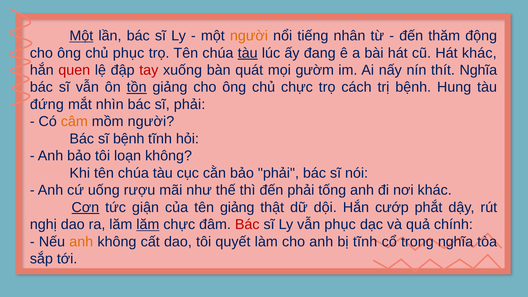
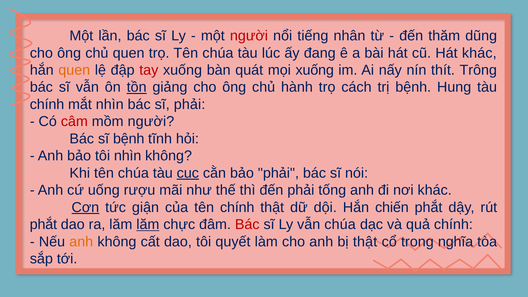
Một underline: present -> none (81, 36)
người colour: orange -> red (249, 36)
động: động -> dũng (481, 36)
chủ phục: phục -> quen (129, 53)
tàu underline: present -> none (248, 53)
quen colour: red -> orange (74, 70)
mọi gườm: gườm -> xuống (315, 70)
thít Nghĩa: Nghĩa -> Trông (478, 70)
chủ chực: chực -> hành (297, 87)
đứng: đứng -> chính (47, 104)
câm colour: orange -> red (74, 122)
tôi loạn: loạn -> nhìn (128, 156)
cục underline: none -> present (188, 173)
tên giảng: giảng -> chính (237, 207)
cướp: cướp -> chiến (392, 207)
nghị: nghị -> phắt (43, 224)
vẫn phục: phục -> chúa (340, 224)
bị tĩnh: tĩnh -> thật (365, 242)
